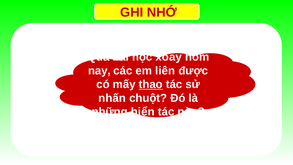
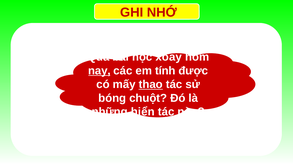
nay underline: none -> present (99, 71)
liên: liên -> tính (165, 71)
nhấn: nhấn -> bóng (112, 98)
